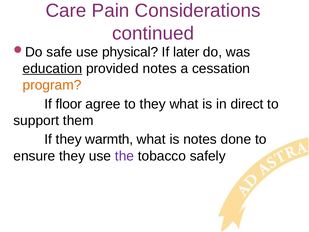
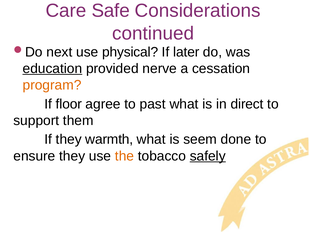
Pain: Pain -> Safe (111, 11)
safe: safe -> next (59, 52)
provided notes: notes -> nerve (160, 68)
to they: they -> past (153, 104)
is notes: notes -> seem (200, 139)
the colour: purple -> orange (124, 156)
safely underline: none -> present (208, 156)
